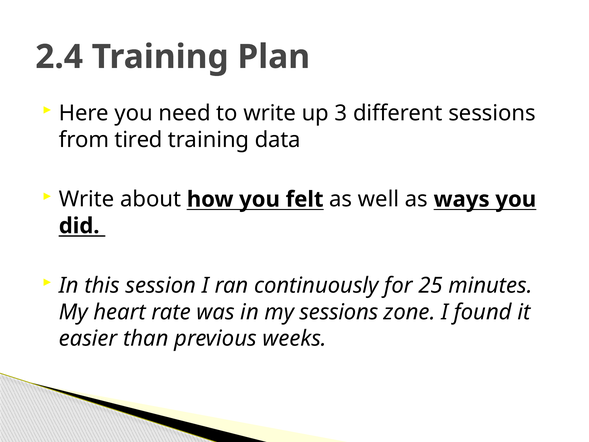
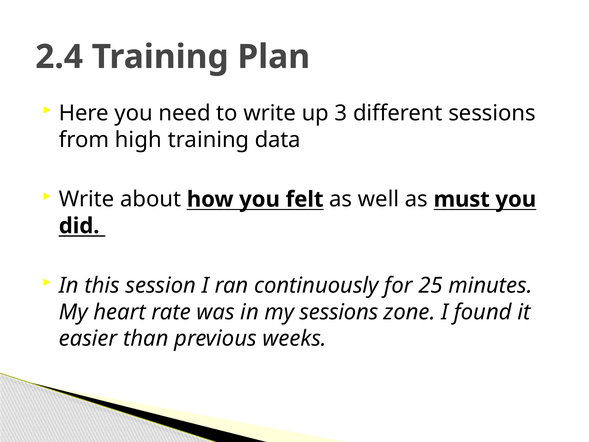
tired: tired -> high (138, 140)
ways: ways -> must (462, 199)
